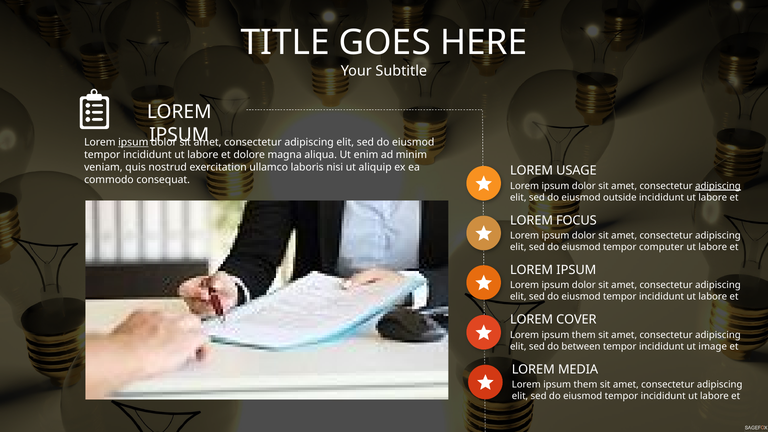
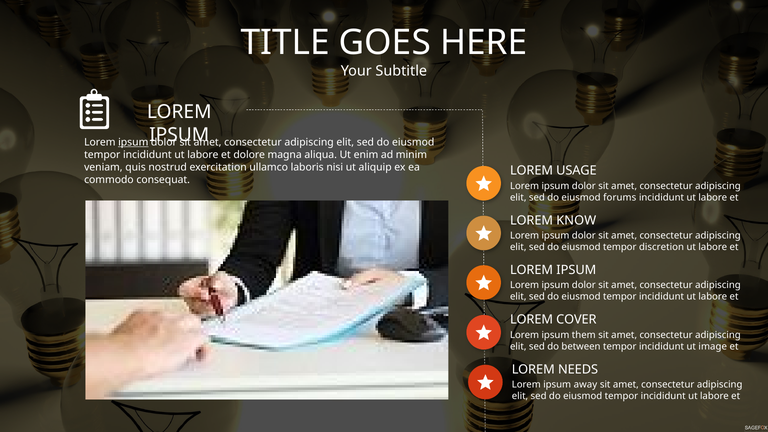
adipiscing underline: present -> none (718, 186)
outside: outside -> forums (620, 197)
FOCUS: FOCUS -> KNOW (576, 221)
computer: computer -> discretion (661, 247)
MEDIA: MEDIA -> NEEDS (578, 370)
them: them -> away (585, 385)
